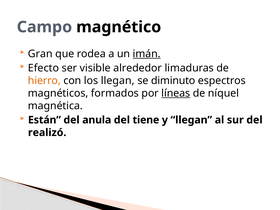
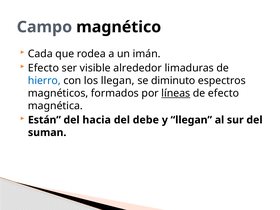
Gran: Gran -> Cada (40, 54)
imán underline: present -> none (147, 54)
hierro colour: orange -> blue (44, 81)
de níquel: níquel -> efecto (224, 93)
anula: anula -> hacia (97, 120)
tiene: tiene -> debe (146, 120)
realizó: realizó -> suman (47, 133)
